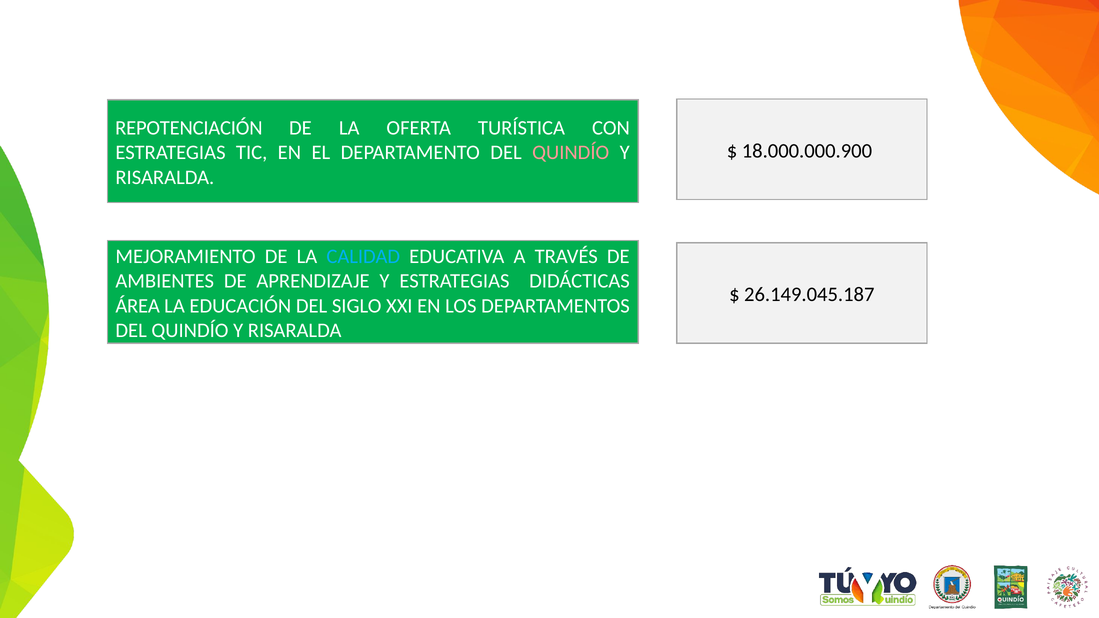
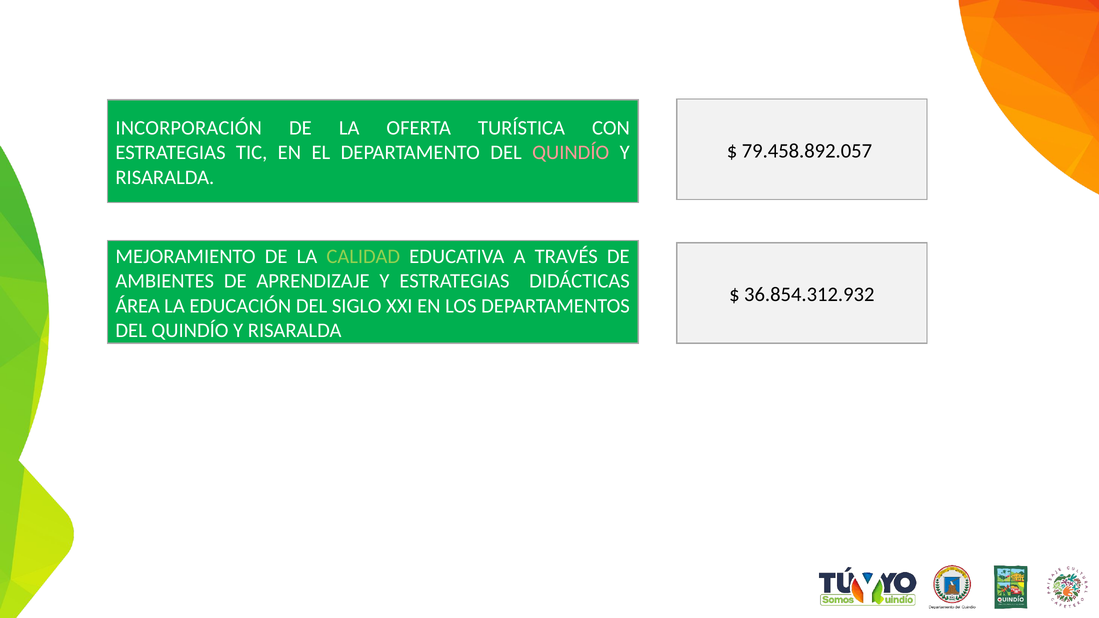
REPOTENCIACIÓN: REPOTENCIACIÓN -> INCORPORACIÓN (189, 128)
18.000.000.900: 18.000.000.900 -> 79.458.892.057 (807, 151)
CALIDAD colour: light blue -> light green (363, 256)
26.149.045.187: 26.149.045.187 -> 36.854.312.932 (809, 295)
